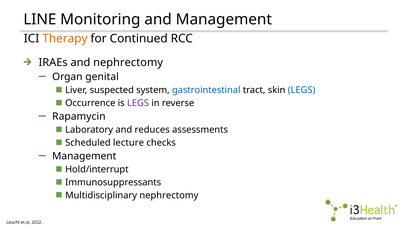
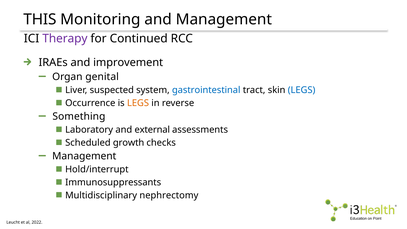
LINE: LINE -> THIS (40, 20)
Therapy colour: orange -> purple (65, 39)
and nephrectomy: nephrectomy -> improvement (128, 62)
LEGS colour: purple -> orange (138, 103)
Rapamycin: Rapamycin -> Something (79, 117)
reduces: reduces -> external (152, 130)
lecture: lecture -> growth (129, 143)
